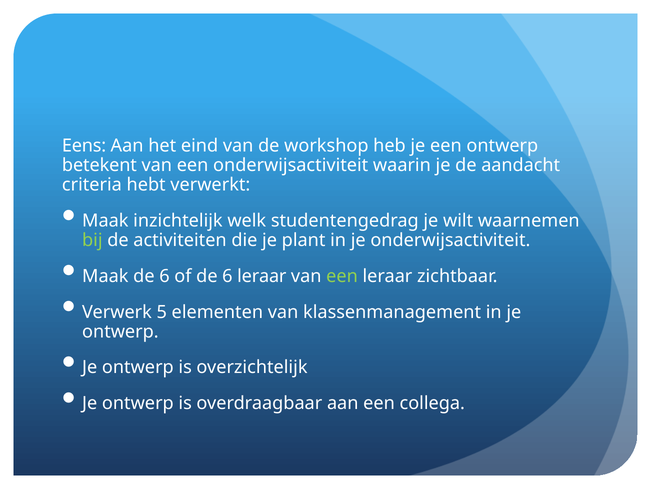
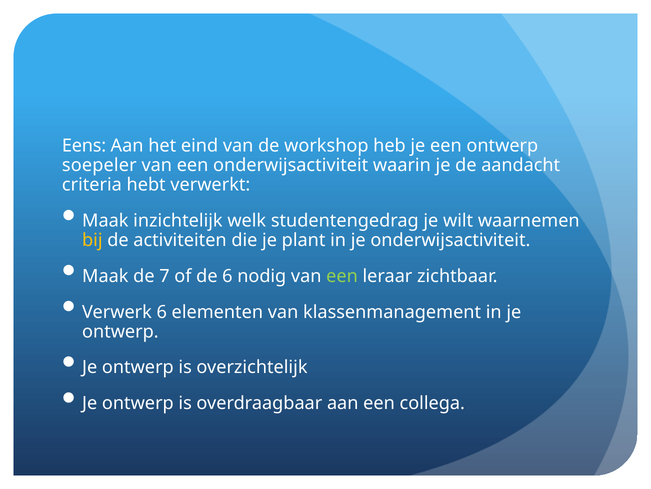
betekent: betekent -> soepeler (99, 165)
bij colour: light green -> yellow (92, 240)
Maak de 6: 6 -> 7 (164, 276)
6 leraar: leraar -> nodig (262, 276)
Verwerk 5: 5 -> 6 (162, 312)
